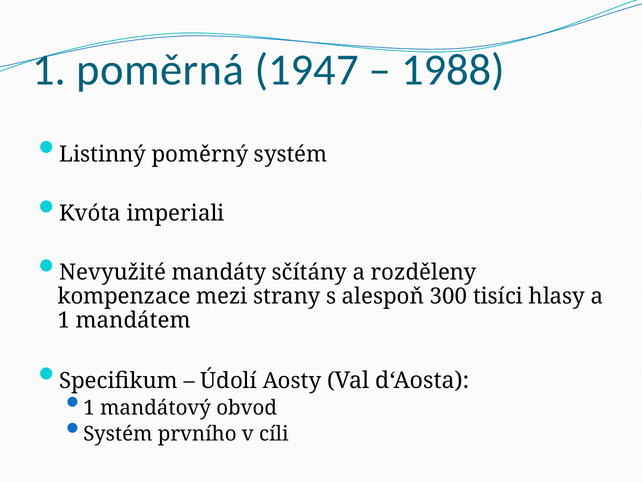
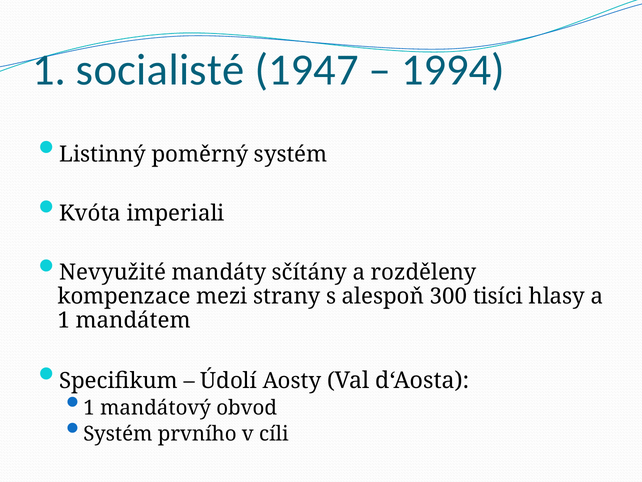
poměrná: poměrná -> socialisté (160, 70)
1988: 1988 -> 1994 (453, 70)
